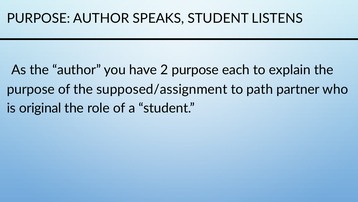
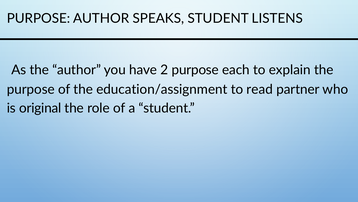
supposed/assignment: supposed/assignment -> education/assignment (162, 89)
path: path -> read (260, 89)
